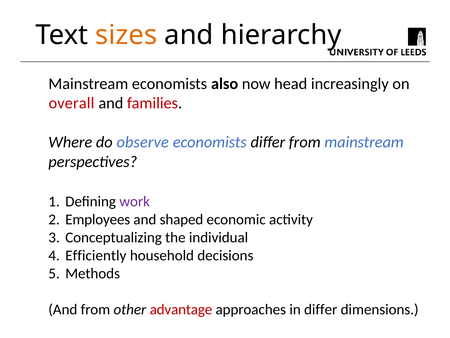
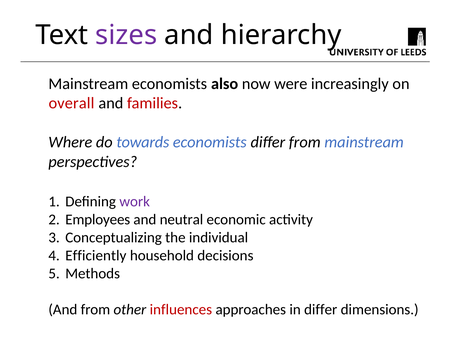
sizes colour: orange -> purple (126, 35)
head: head -> were (291, 84)
observe: observe -> towards (143, 142)
shaped: shaped -> neutral (181, 219)
advantage: advantage -> influences (181, 309)
